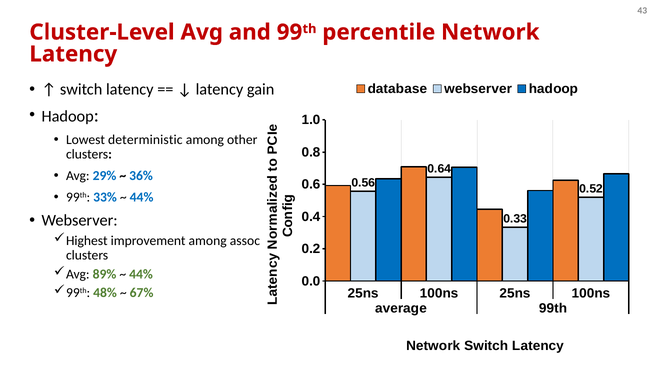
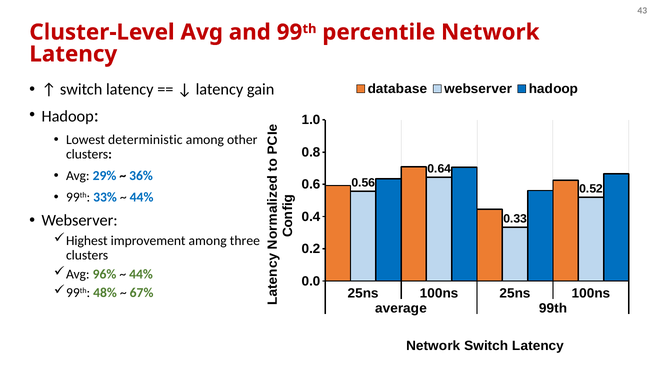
assoc: assoc -> three (245, 240)
89%: 89% -> 96% (104, 274)
